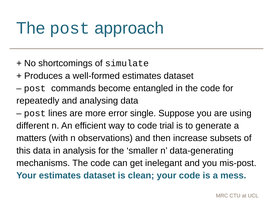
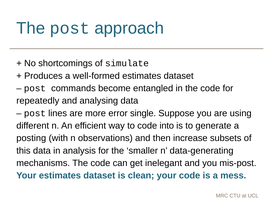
trial: trial -> into (167, 126)
matters: matters -> posting (31, 138)
